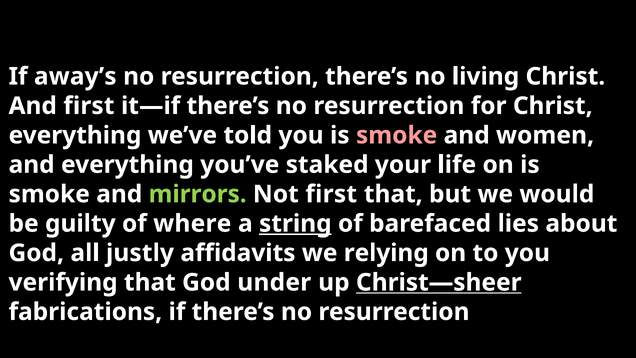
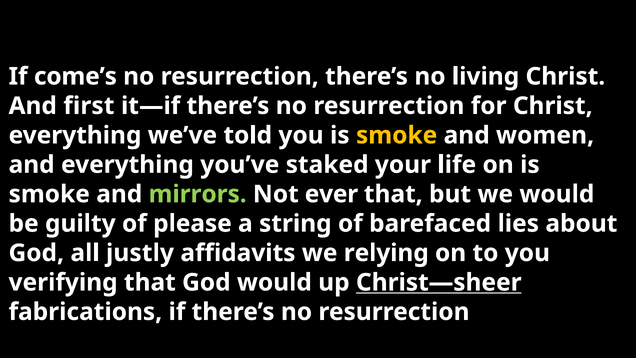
away’s: away’s -> come’s (75, 76)
smoke colour: pink -> yellow (397, 135)
Not first: first -> ever (331, 194)
where: where -> please (192, 224)
string underline: present -> none (295, 224)
God under: under -> would (274, 282)
